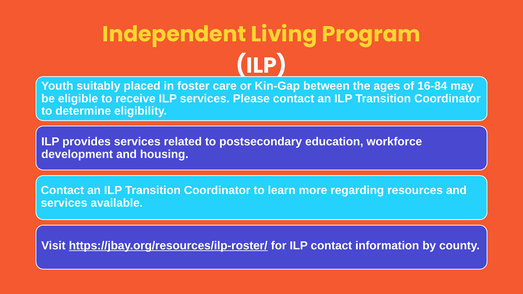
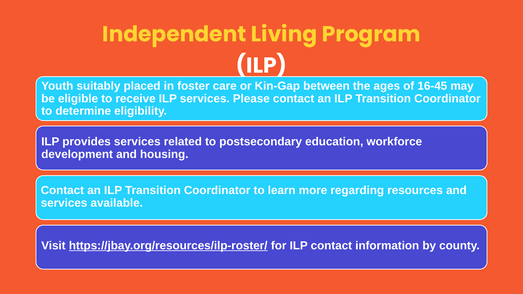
16-84: 16-84 -> 16-45 (432, 86)
